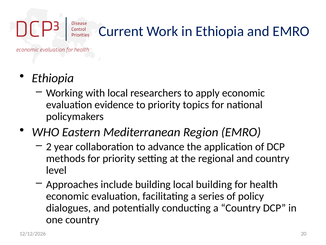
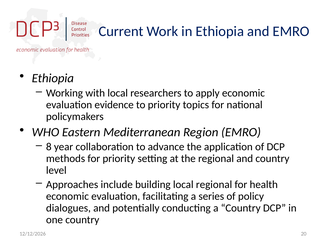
2: 2 -> 8 (49, 147)
local building: building -> regional (214, 184)
